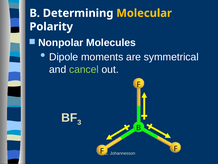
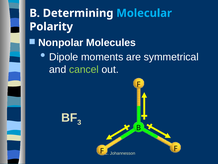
Molecular colour: yellow -> light blue (144, 13)
